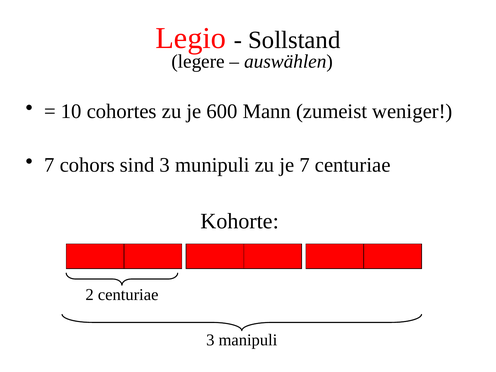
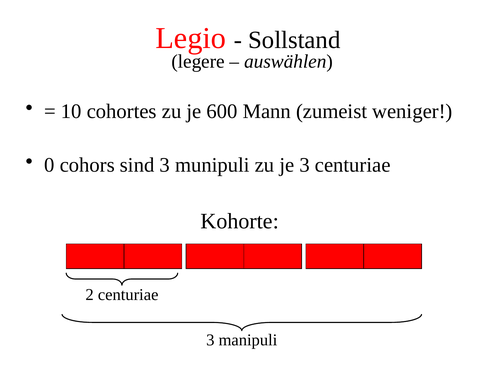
7: 7 -> 0 (49, 165)
je 7: 7 -> 3 (305, 165)
